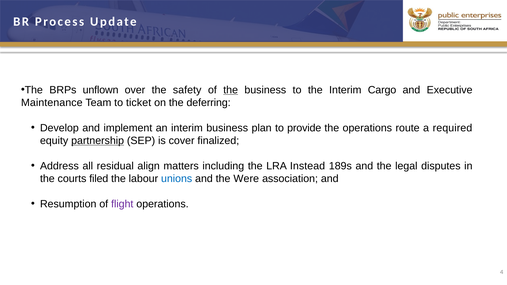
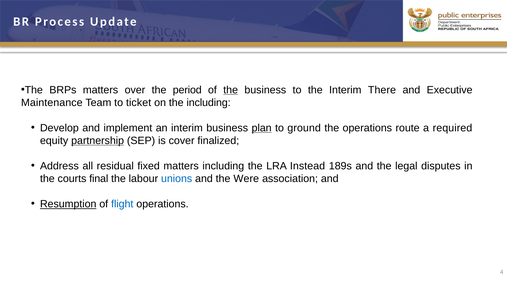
BRPs unflown: unflown -> matters (101, 90)
safety: safety -> period (187, 90)
Cargo: Cargo -> There (382, 90)
the deferring: deferring -> including (209, 103)
plan underline: none -> present (262, 128)
provide: provide -> ground (304, 128)
align: align -> fixed (149, 166)
filed: filed -> final (99, 179)
Resumption underline: none -> present (68, 204)
flight colour: purple -> blue (122, 204)
